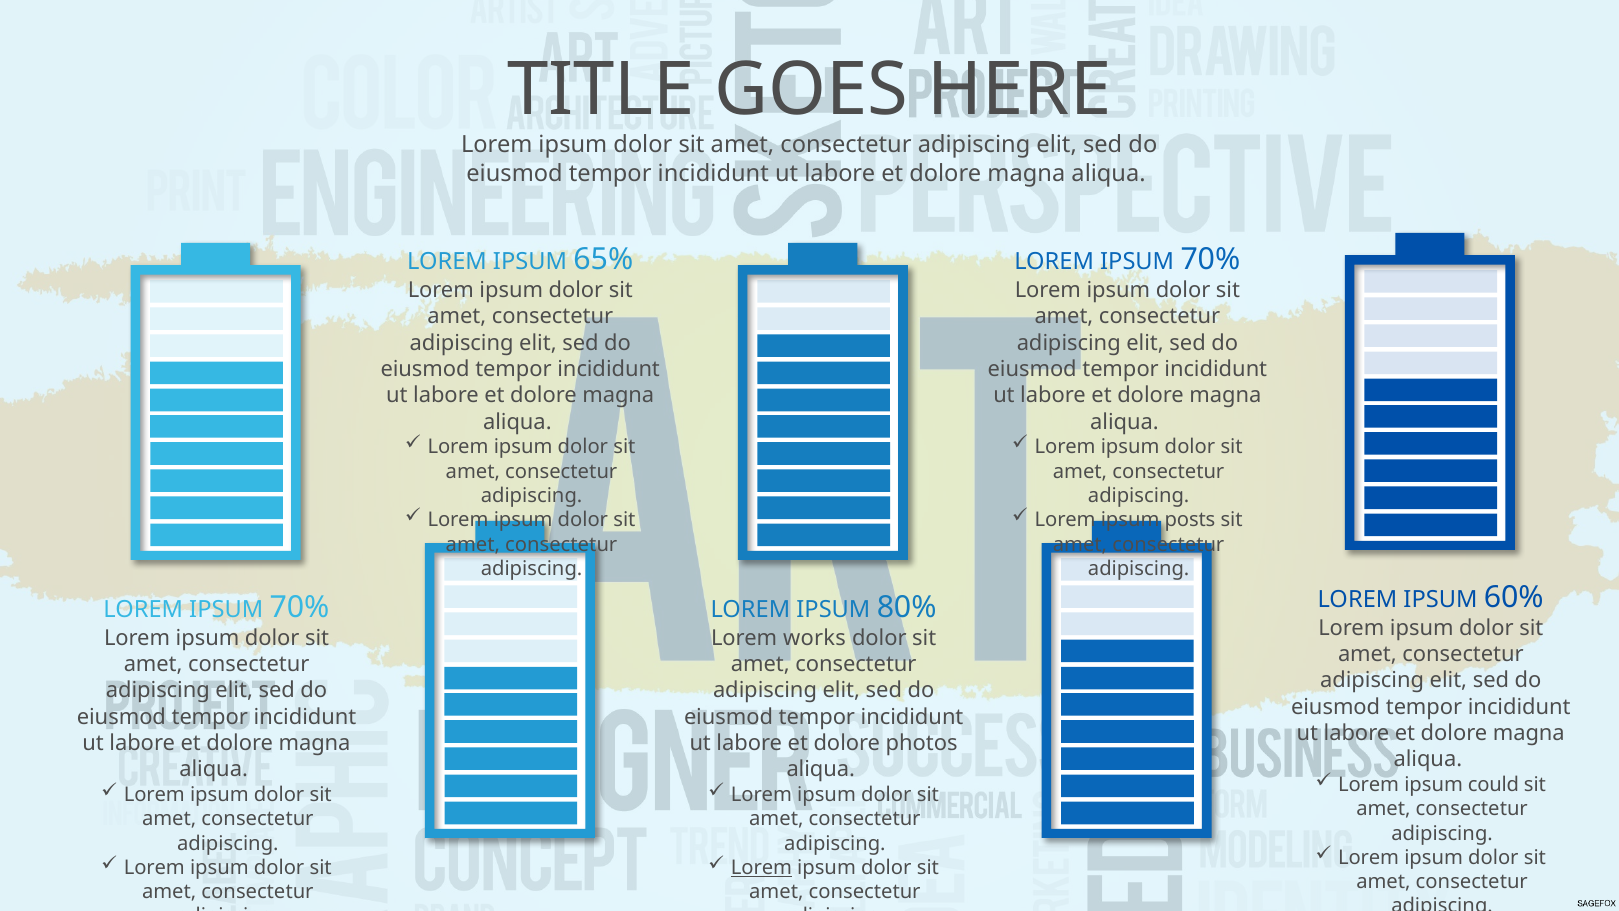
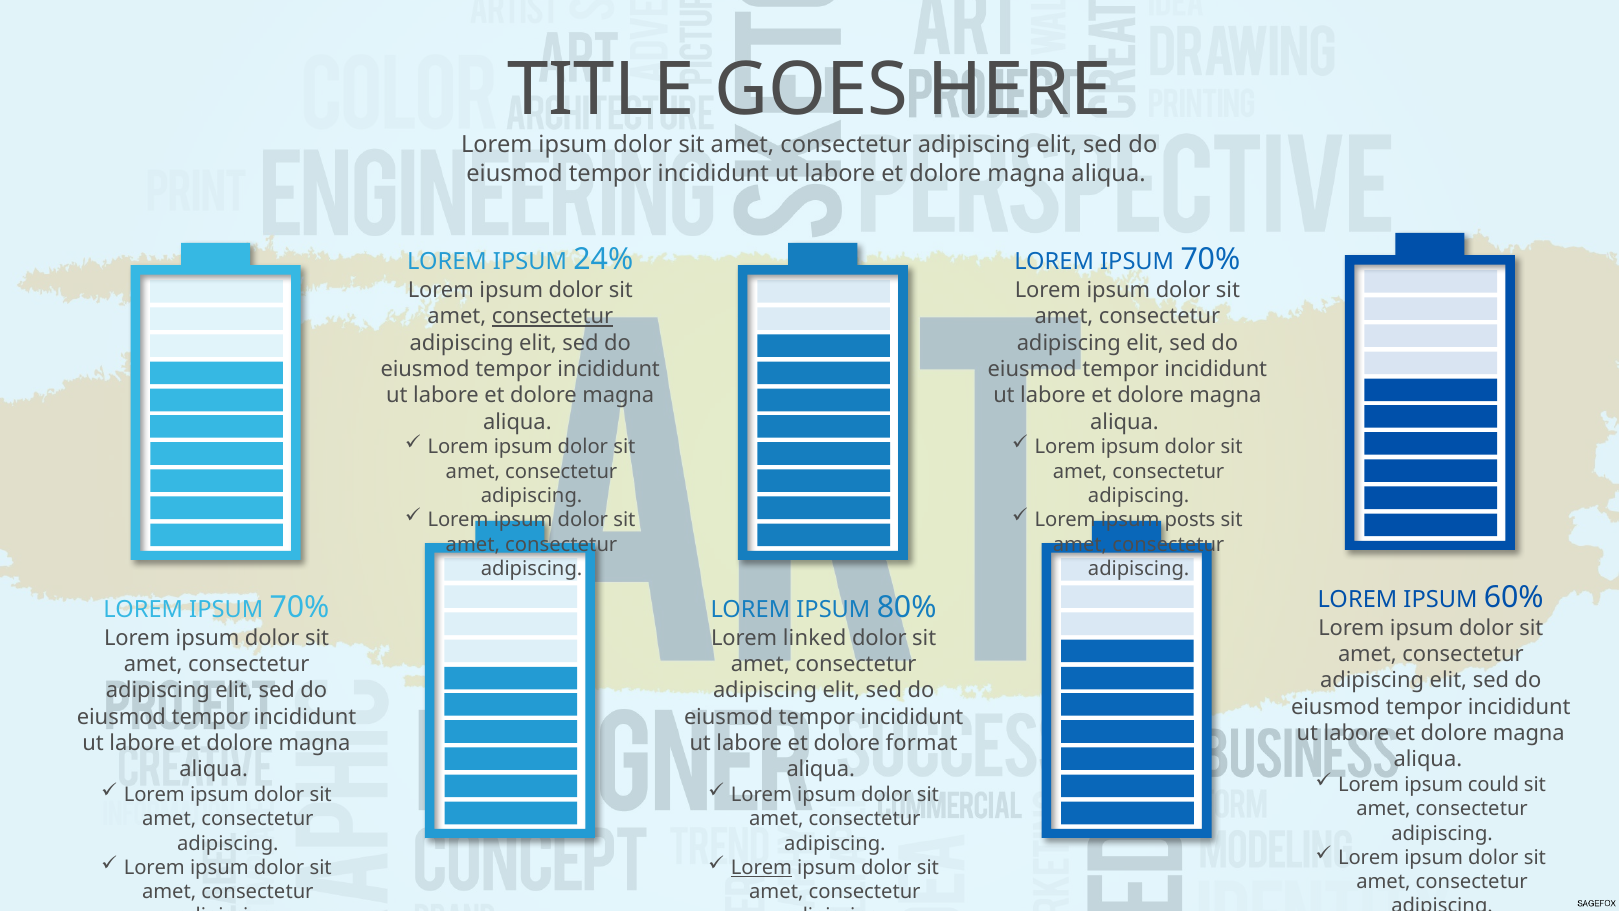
65%: 65% -> 24% (603, 259)
consectetur underline: none -> present (553, 316)
works: works -> linked (815, 638)
photos: photos -> format (922, 743)
